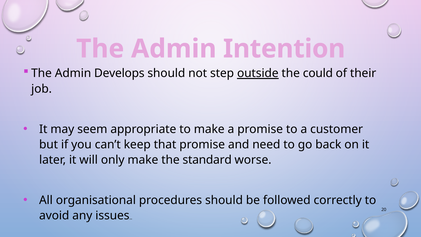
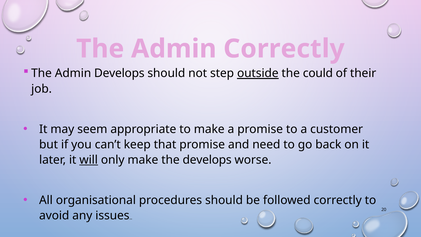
Admin Intention: Intention -> Correctly (284, 49)
will underline: none -> present (89, 160)
the standard: standard -> develops (207, 160)
